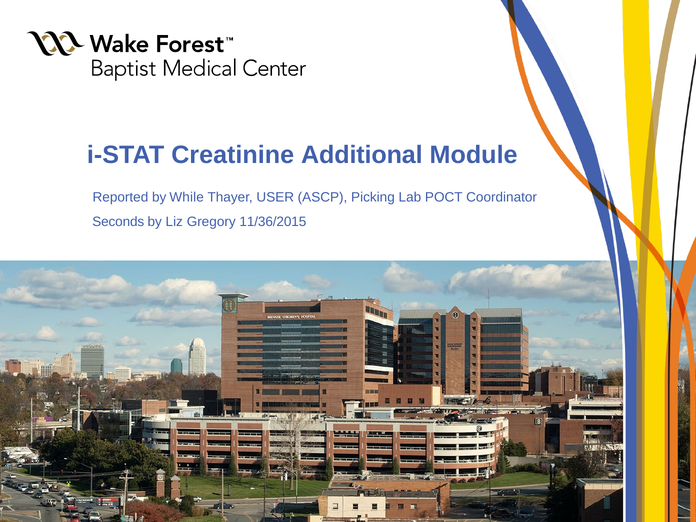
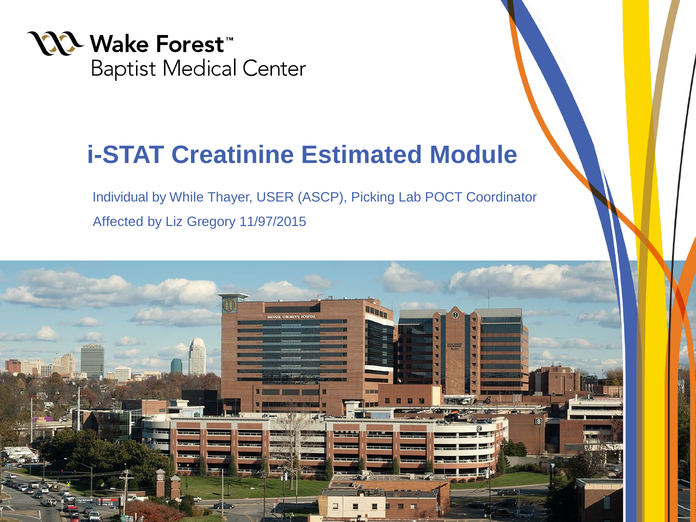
Additional: Additional -> Estimated (362, 155)
Reported: Reported -> Individual (121, 197)
Seconds: Seconds -> Affected (118, 222)
11/36/2015: 11/36/2015 -> 11/97/2015 (273, 222)
